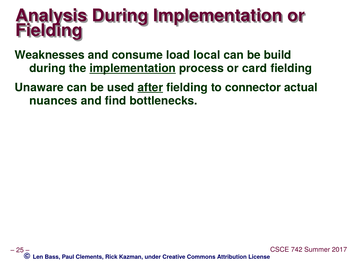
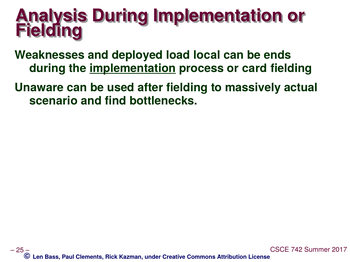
consume: consume -> deployed (137, 55)
build: build -> ends (278, 55)
after underline: present -> none (150, 88)
connector: connector -> massively (253, 88)
nuances: nuances -> scenario (53, 101)
